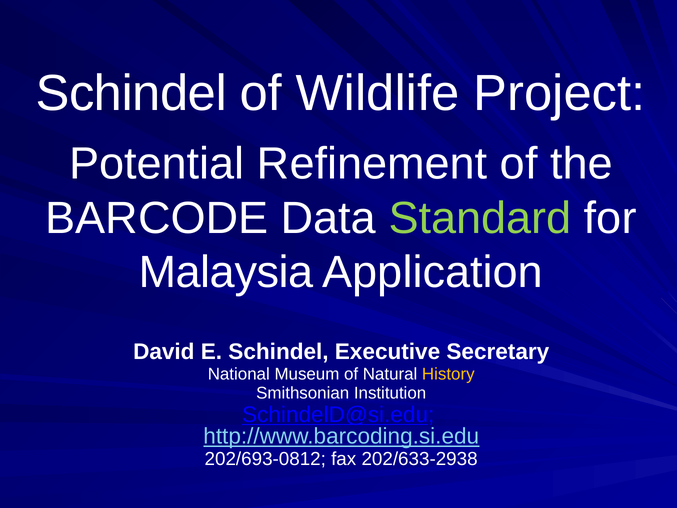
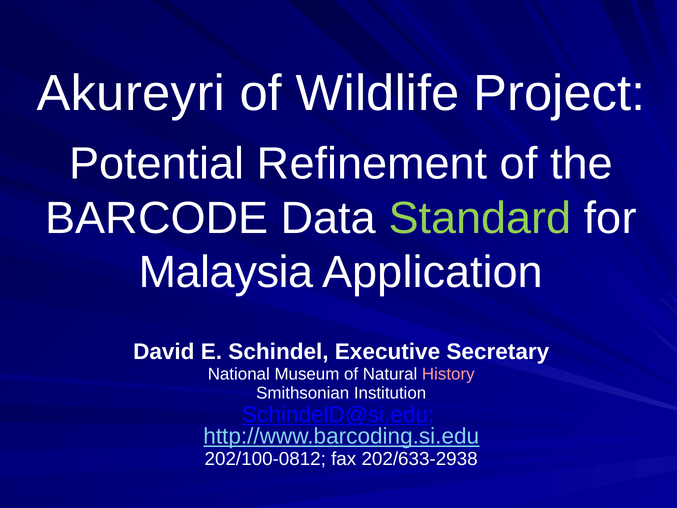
Schindel: Schindel -> Akureyri (131, 93)
History colour: yellow -> pink (448, 374)
202/693-0812: 202/693-0812 -> 202/100-0812 (265, 459)
